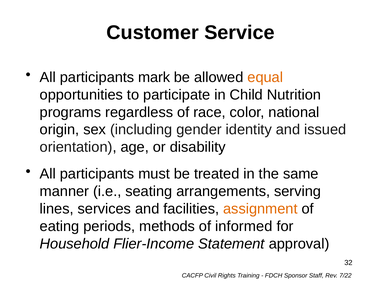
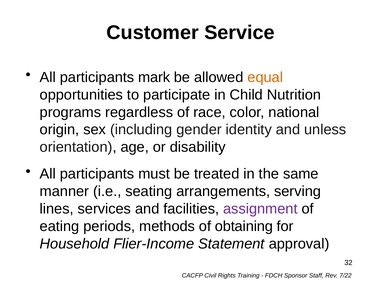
issued: issued -> unless (325, 130)
assignment colour: orange -> purple (260, 209)
informed: informed -> obtaining (244, 227)
